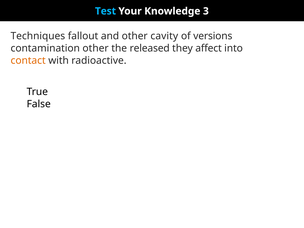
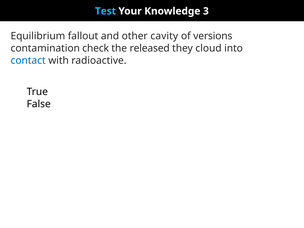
Techniques: Techniques -> Equilibrium (38, 36)
contamination other: other -> check (96, 48)
affect: affect -> cloud (208, 48)
contact colour: orange -> blue (28, 60)
